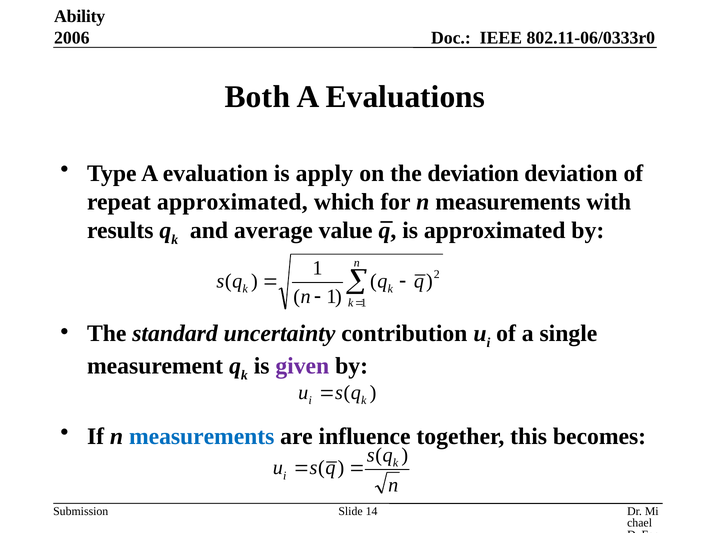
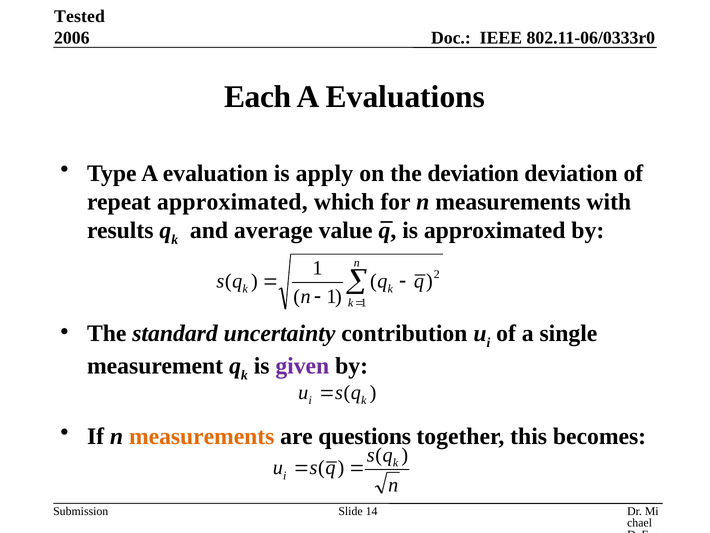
Ability: Ability -> Tested (80, 17)
Both: Both -> Each (258, 97)
measurements colour: blue -> orange (202, 436)
influence: influence -> questions (365, 436)
